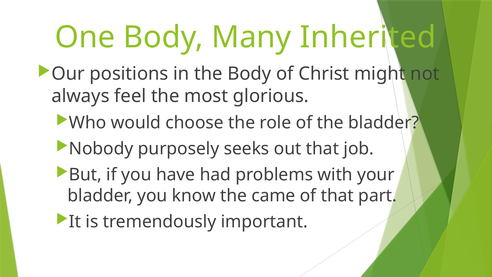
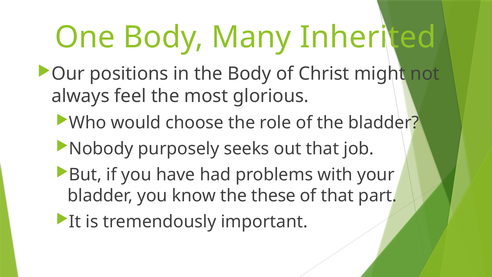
came: came -> these (273, 195)
